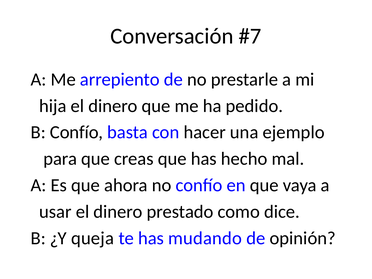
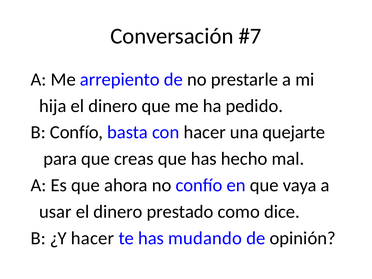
ejemplo: ejemplo -> quejarte (294, 132)
¿Y queja: queja -> hacer (92, 238)
